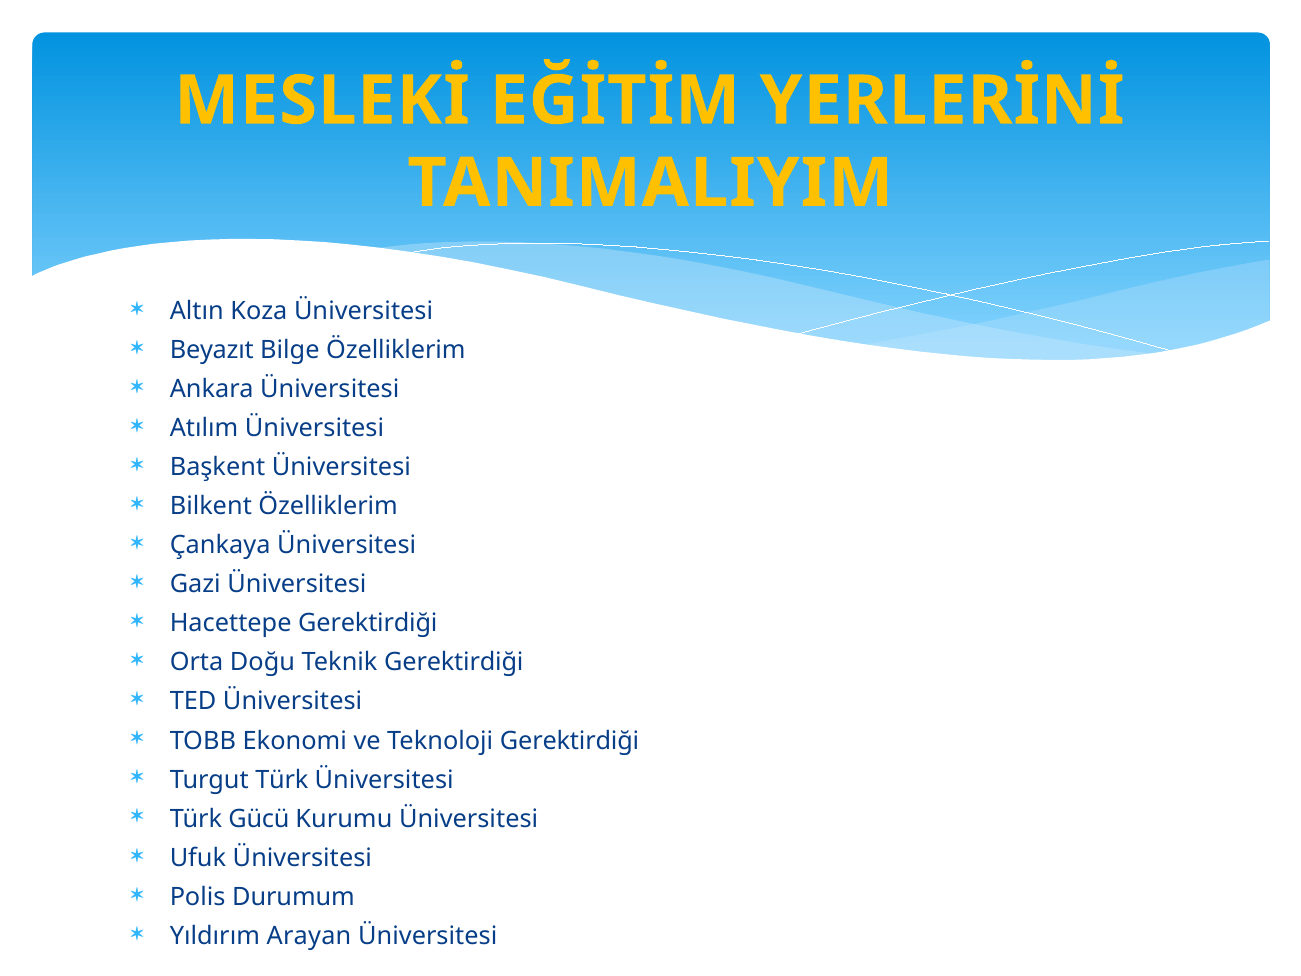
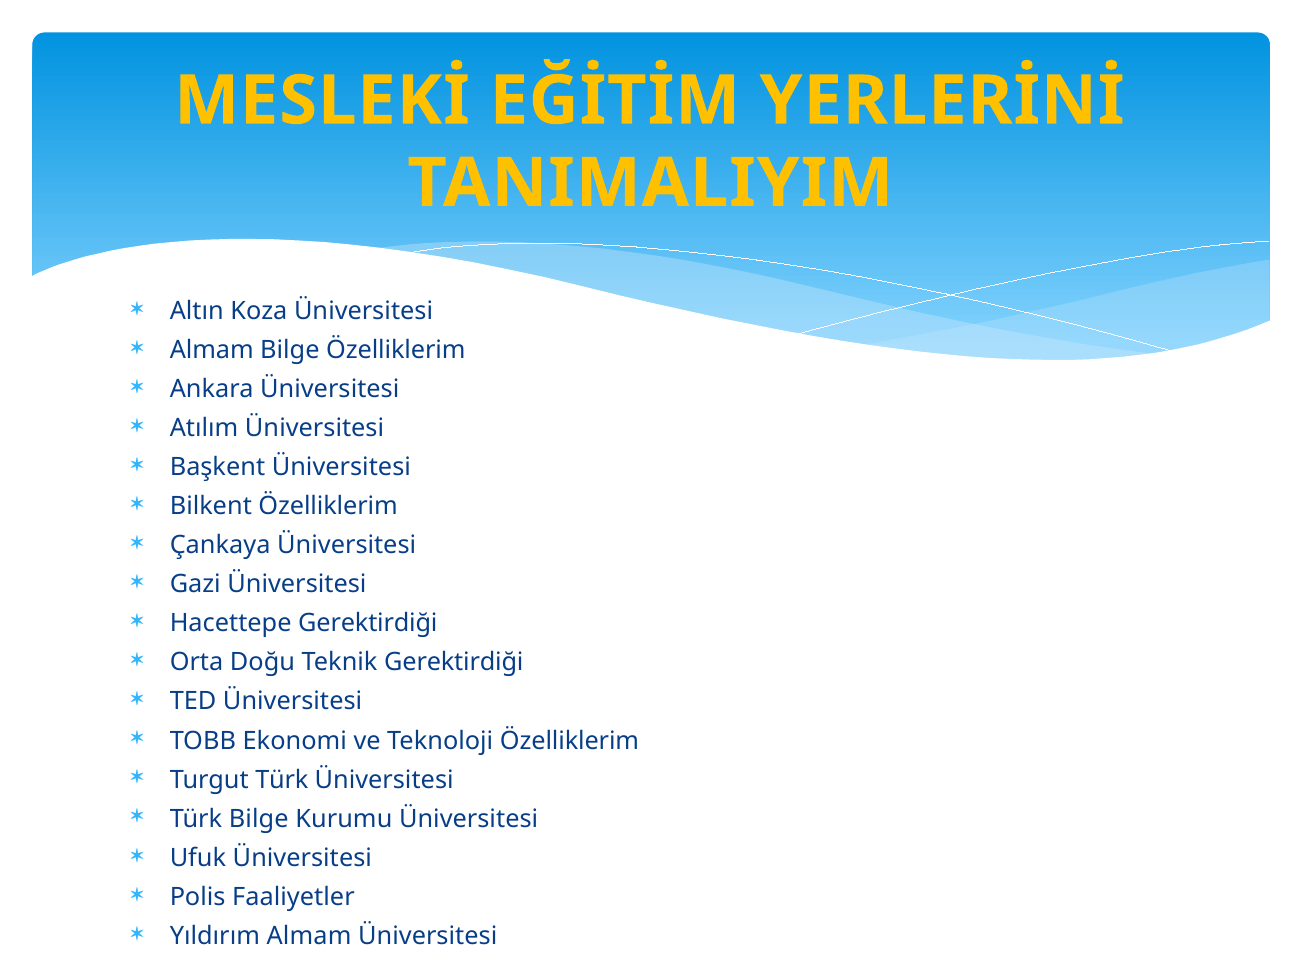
Beyazıt: Beyazıt -> Almam (212, 350)
Teknoloji Gerektirdiği: Gerektirdiği -> Özelliklerim (570, 740)
Türk Gücü: Gücü -> Bilge (259, 819)
Durumum: Durumum -> Faaliyetler (293, 897)
Yıldırım Arayan: Arayan -> Almam (309, 936)
